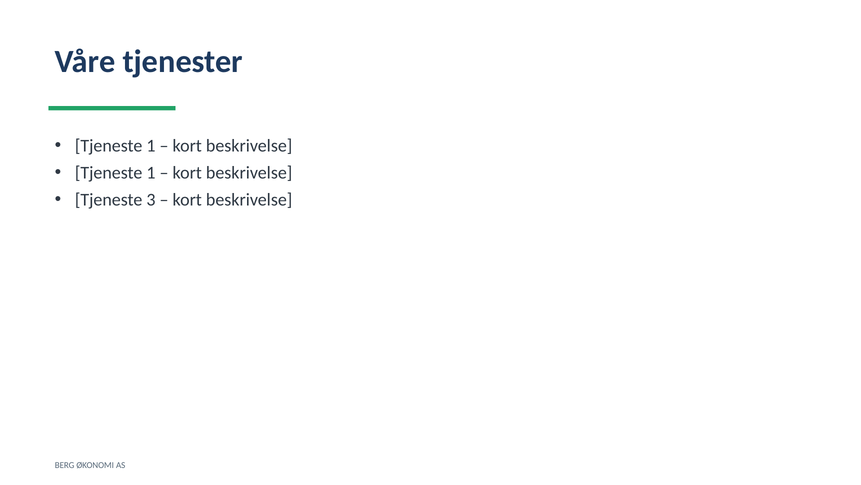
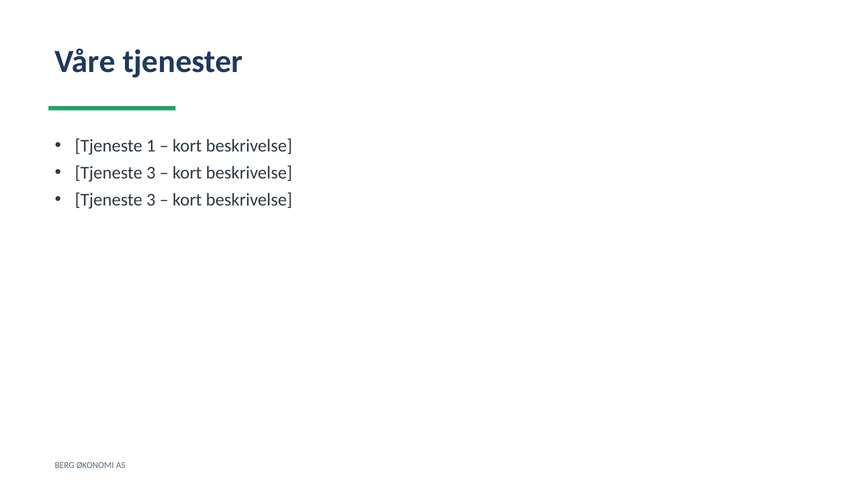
1: 1 -> 3 (151, 173)
